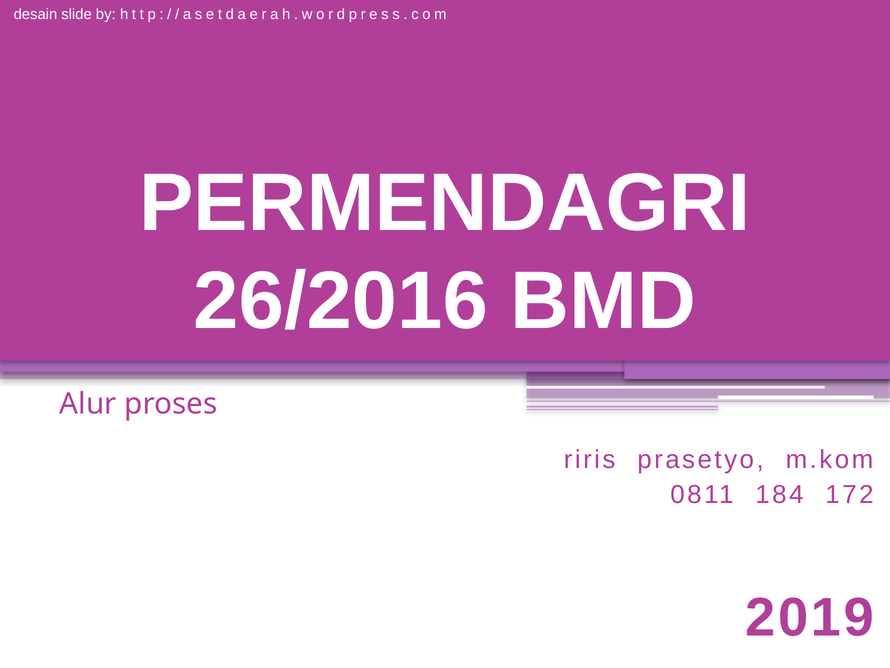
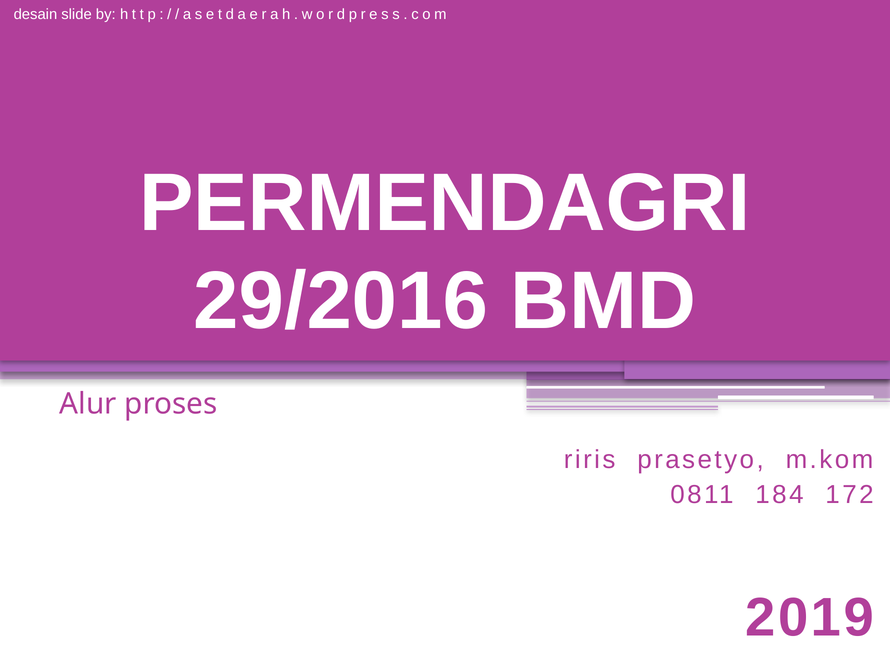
26/2016: 26/2016 -> 29/2016 (341, 301)
